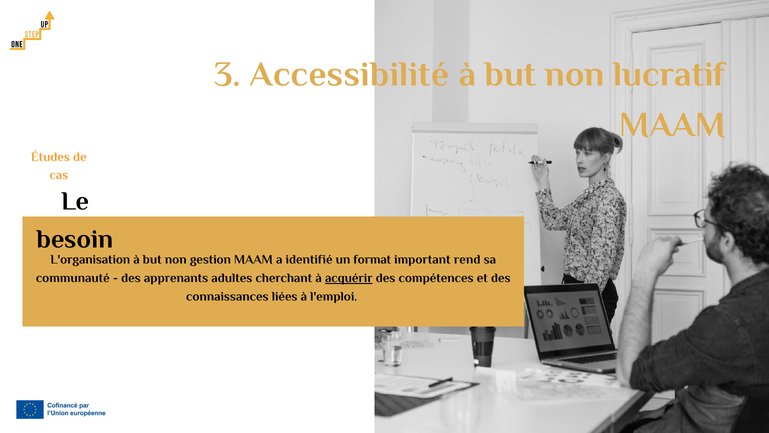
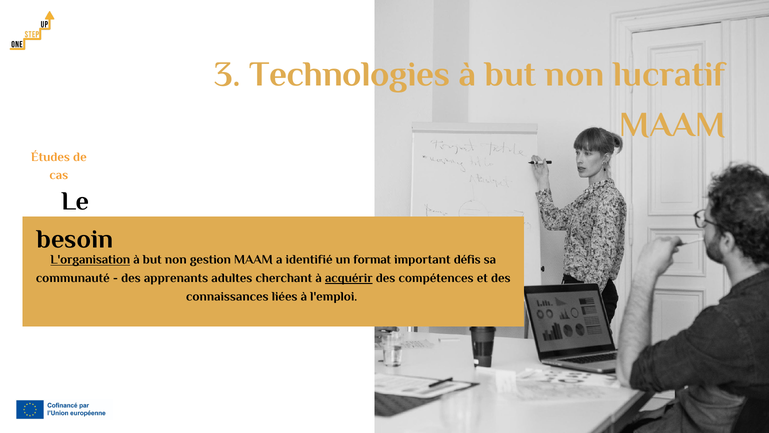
Accessibilité: Accessibilité -> Technologies (350, 74)
L'organisation underline: none -> present (90, 259)
rend: rend -> défis (467, 259)
